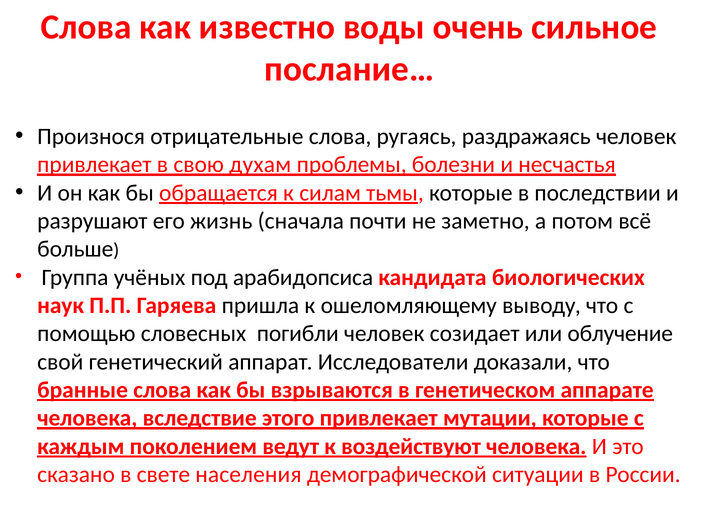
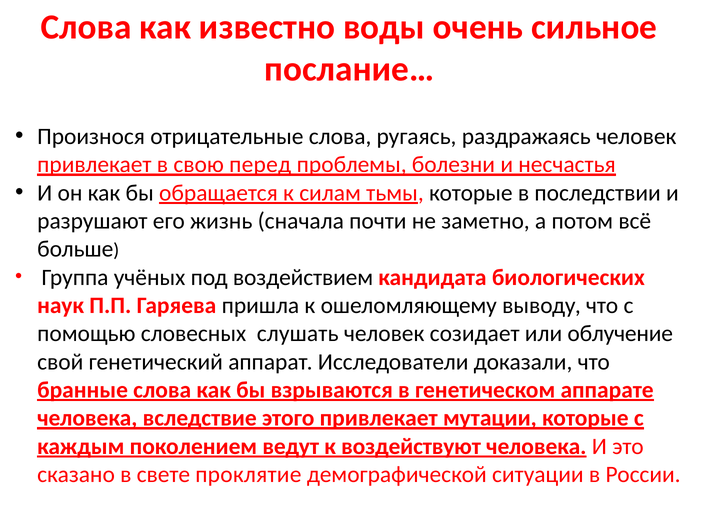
духам: духам -> перед (260, 165)
арабидопсиса: арабидопсиса -> воздействием (303, 277)
погибли: погибли -> слушать (298, 334)
населения: населения -> проклятие (248, 474)
